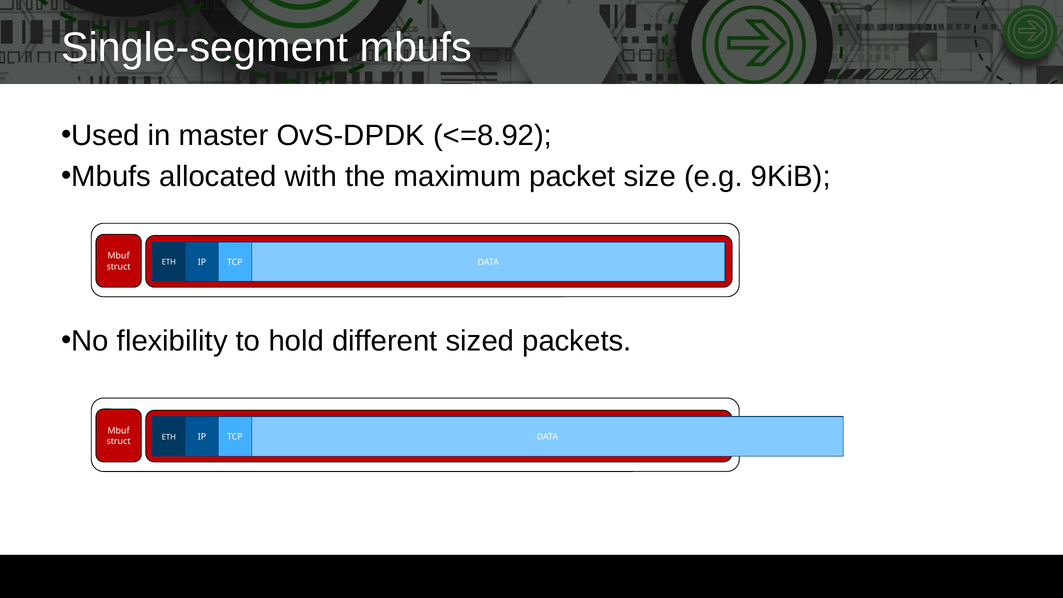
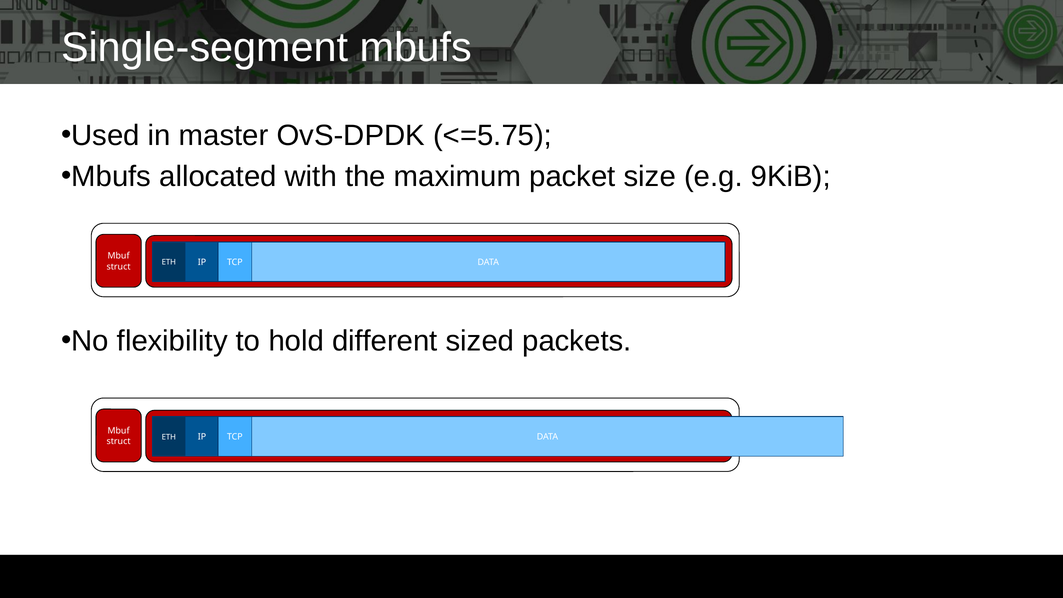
<=8.92: <=8.92 -> <=5.75 (493, 136)
